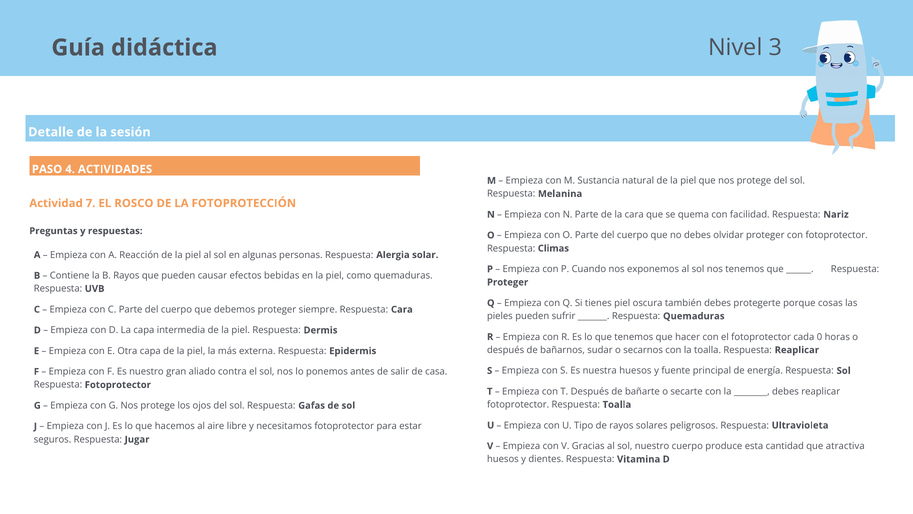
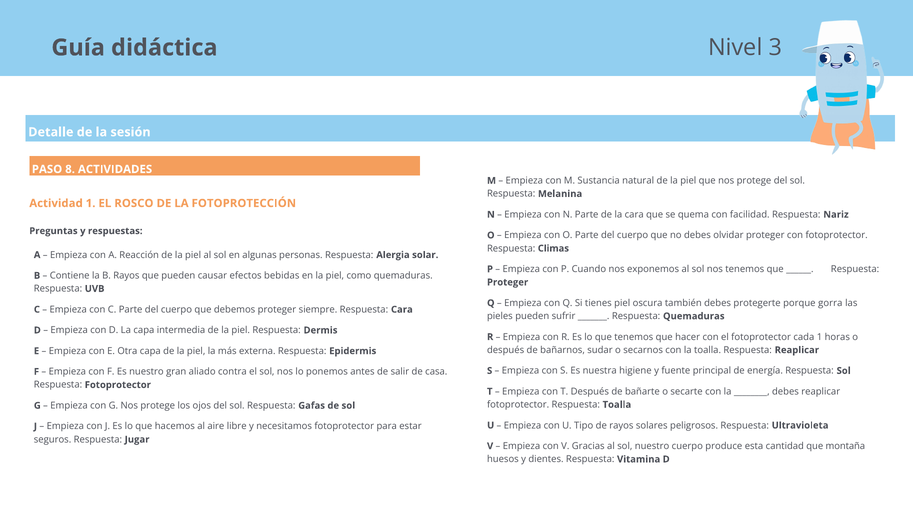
4: 4 -> 8 (70, 169)
Actividad 7: 7 -> 1 (91, 203)
cosas: cosas -> gorra (830, 303)
cada 0: 0 -> 1 (820, 337)
nuestra huesos: huesos -> higiene (635, 370)
atractiva: atractiva -> montaña (845, 446)
